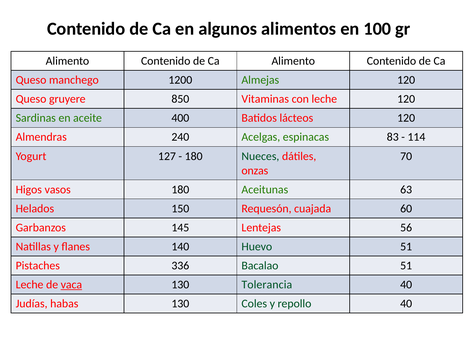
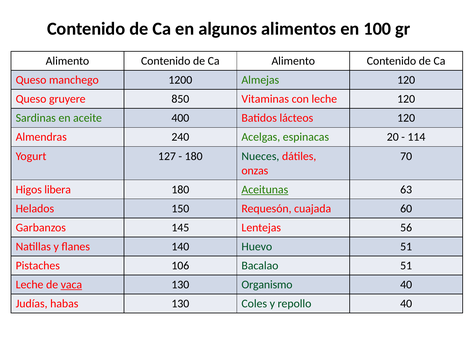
83: 83 -> 20 (393, 137)
vasos: vasos -> libera (58, 190)
Aceitunas underline: none -> present (265, 190)
336: 336 -> 106 (180, 266)
Tolerancia: Tolerancia -> Organismo (267, 285)
